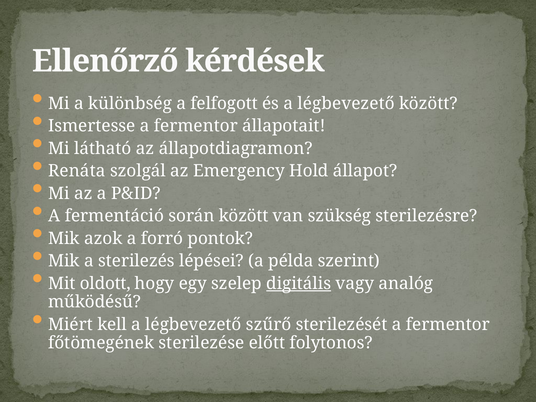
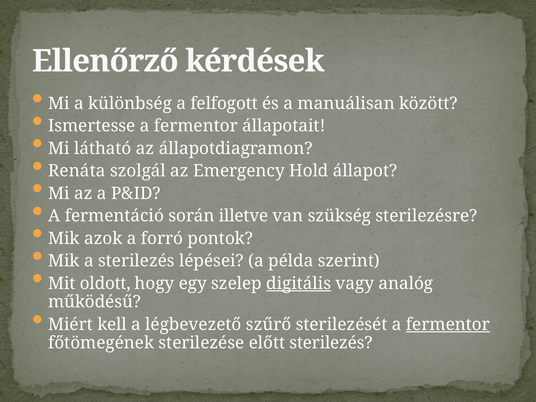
és a légbevezető: légbevezető -> manuálisan (346, 103)
során között: között -> illetve (244, 216)
fermentor underline: none -> present (448, 324)
előtt folytonos: folytonos -> sterilezés (331, 343)
